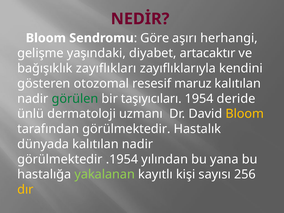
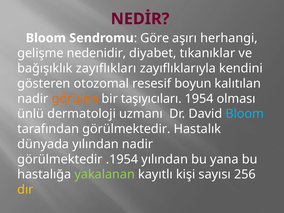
yaşındaki: yaşındaki -> nedenidir (96, 53)
artacaktır: artacaktır -> tıkanıklar (207, 53)
maruz: maruz -> boyun (193, 84)
görülen colour: green -> orange (75, 99)
deride: deride -> olması (236, 99)
Bloom colour: yellow -> light blue (245, 114)
dünyada kalıtılan: kalıtılan -> yılından (96, 144)
